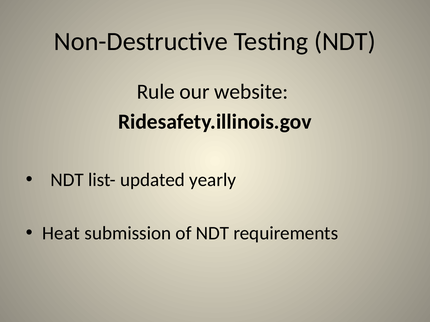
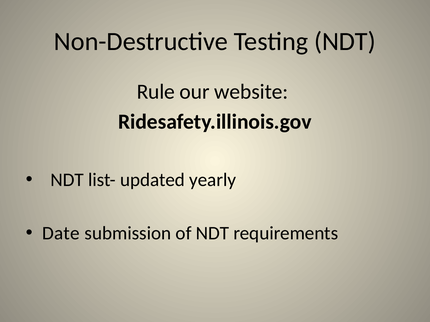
Heat: Heat -> Date (61, 234)
